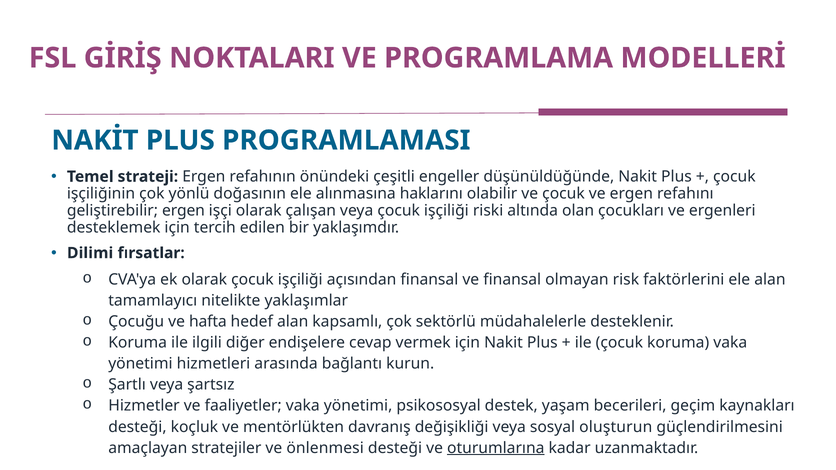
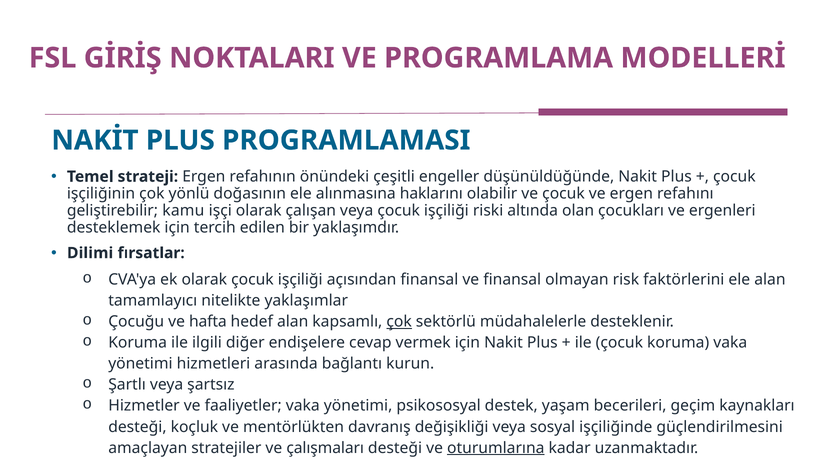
geliştirebilir ergen: ergen -> kamu (183, 211)
çok underline: none -> present (399, 322)
oluşturun: oluşturun -> işçiliğinde (616, 427)
önlenmesi: önlenmesi -> çalışmaları (325, 448)
